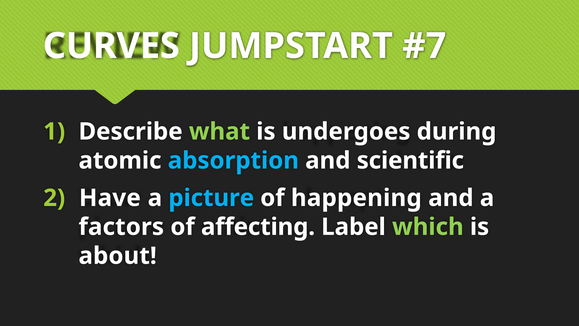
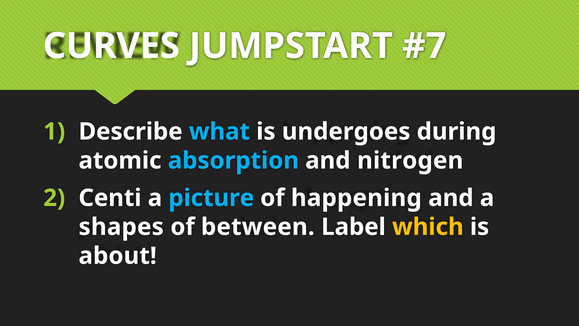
what colour: light green -> light blue (219, 131)
scientific: scientific -> nitrogen (410, 160)
Have: Have -> Centi (110, 198)
factors: factors -> shapes (121, 227)
affecting: affecting -> between (258, 227)
which colour: light green -> yellow (428, 227)
